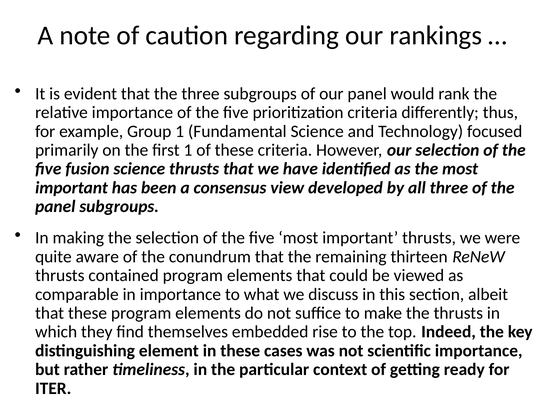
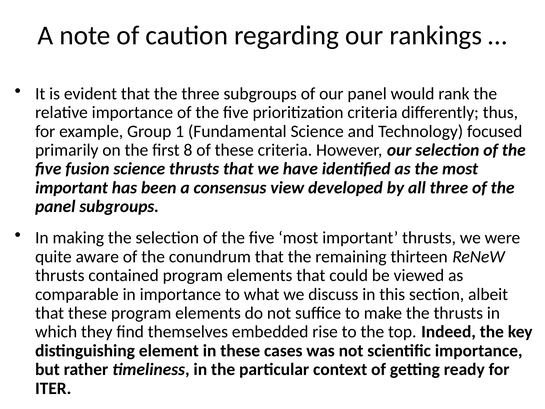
first 1: 1 -> 8 (188, 150)
